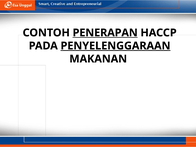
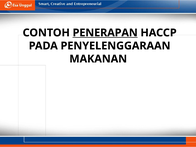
PENYELENGGARAAN underline: present -> none (116, 46)
